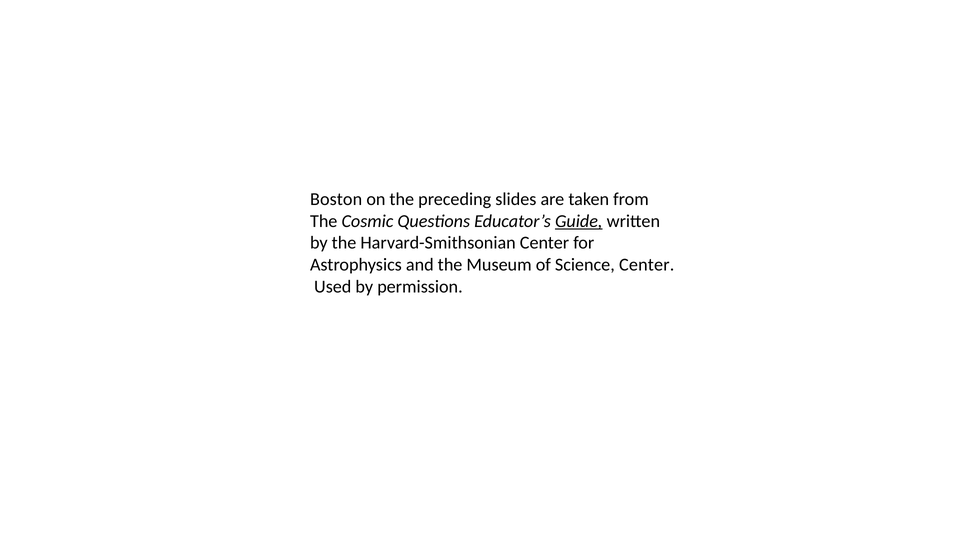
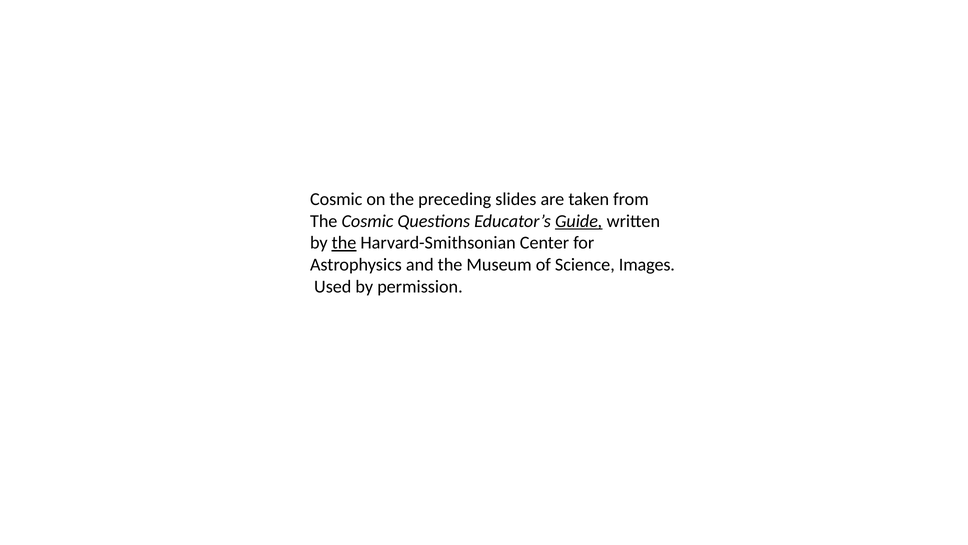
Boston: Boston -> Cosmic (336, 199)
the underline: none -> present (344, 243)
Science Center: Center -> Images (647, 265)
